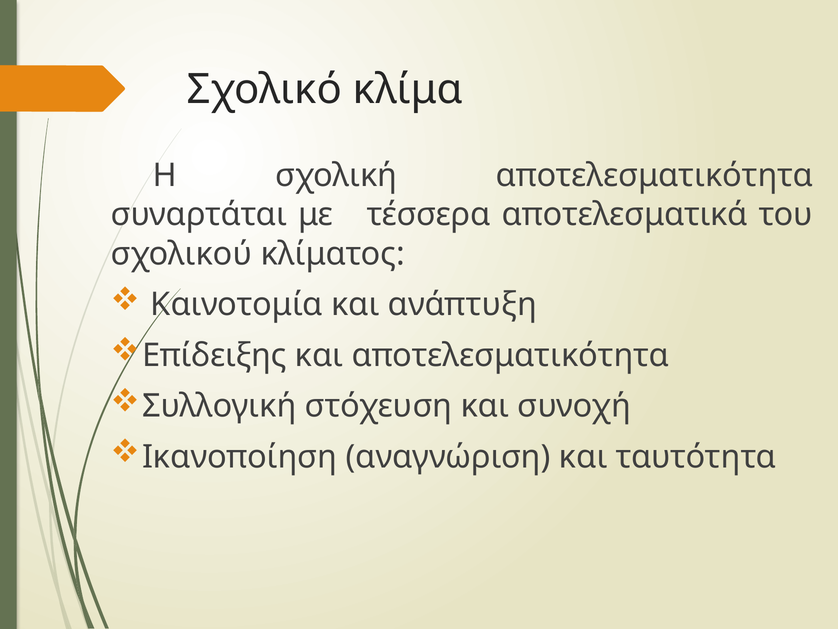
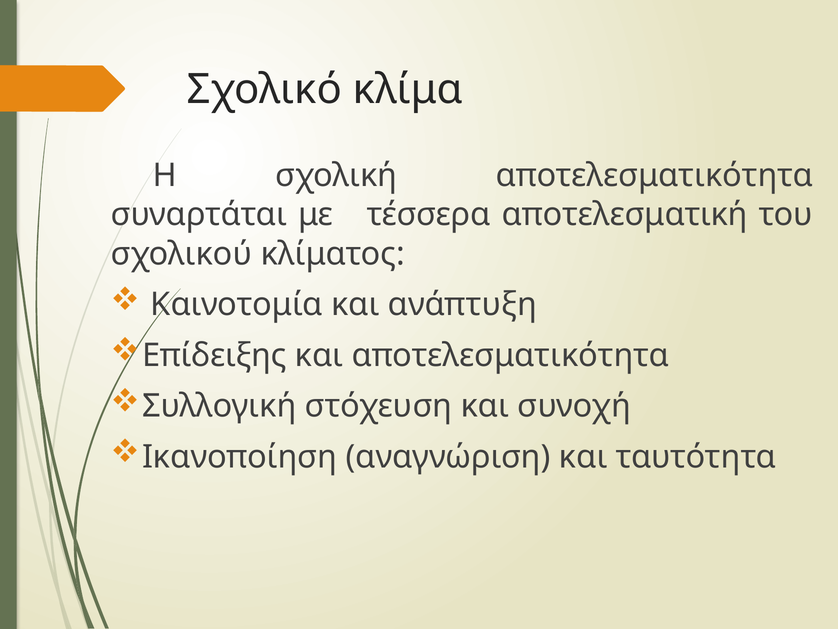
αποτελεσματικά: αποτελεσματικά -> αποτελεσματική (625, 214)
